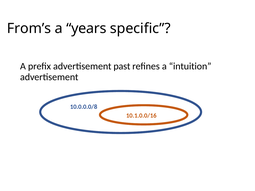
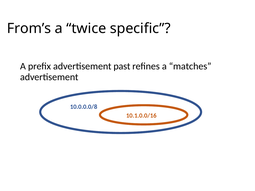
years: years -> twice (86, 29)
intuition: intuition -> matches (190, 66)
